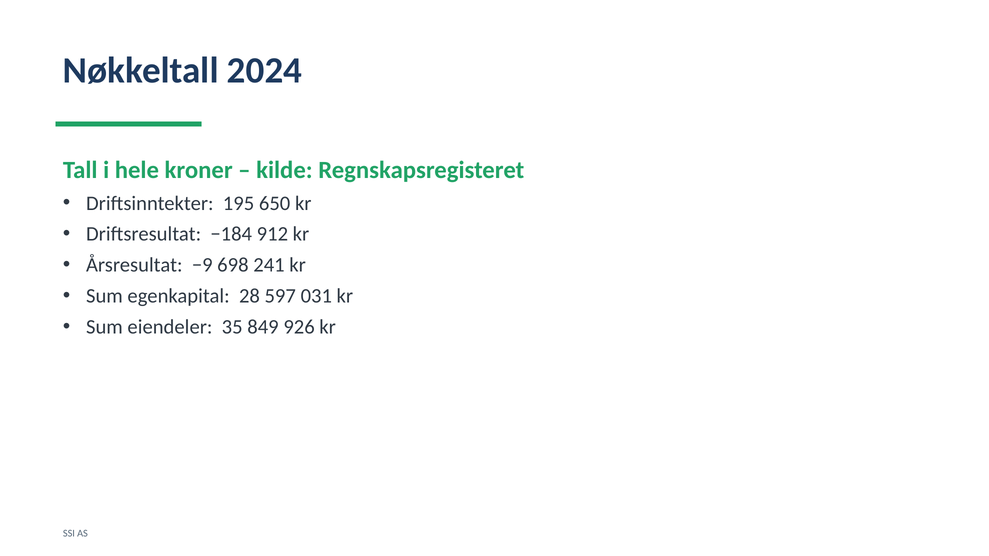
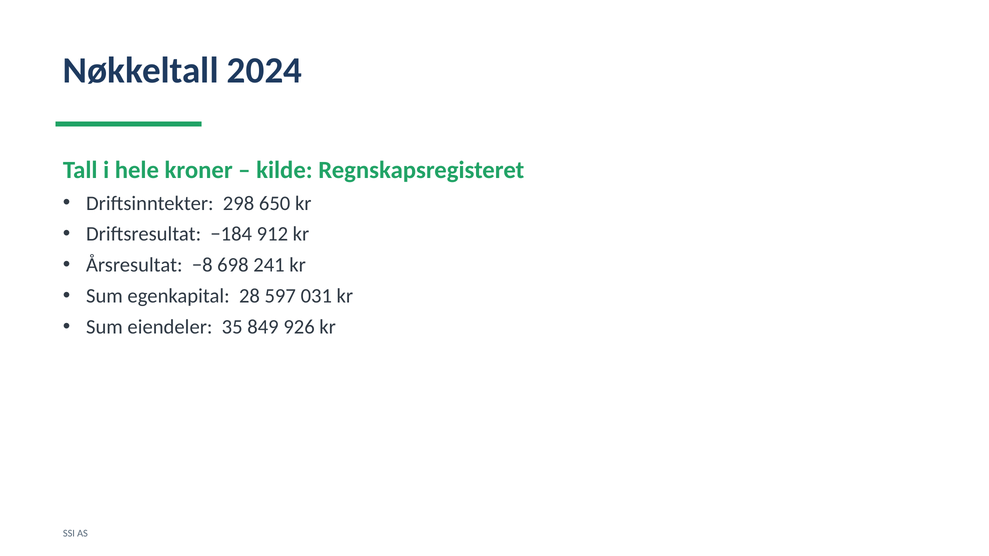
195: 195 -> 298 (239, 203)
−9: −9 -> −8 (202, 265)
